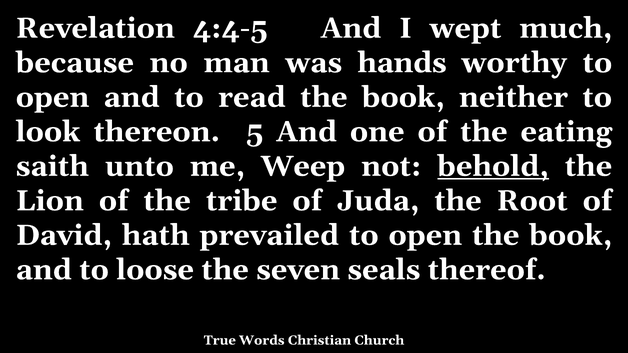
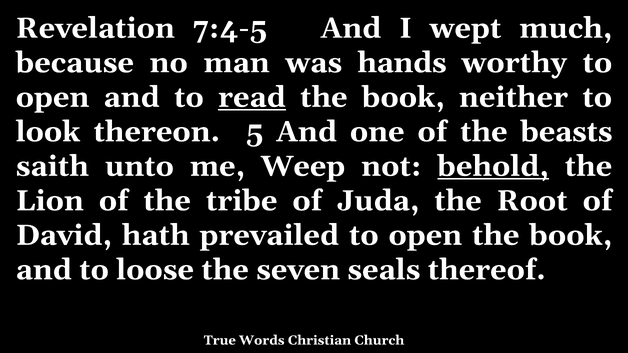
4:4-5: 4:4-5 -> 7:4-5 (230, 28)
read underline: none -> present (252, 97)
eating: eating -> beasts (566, 132)
